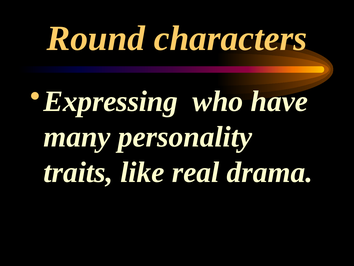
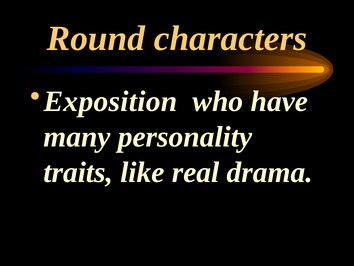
Expressing: Expressing -> Exposition (110, 101)
